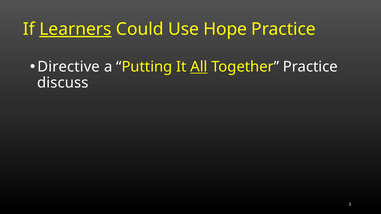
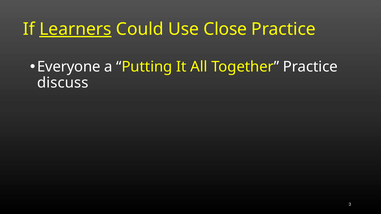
Hope: Hope -> Close (225, 29)
Directive: Directive -> Everyone (69, 67)
All underline: present -> none (199, 67)
